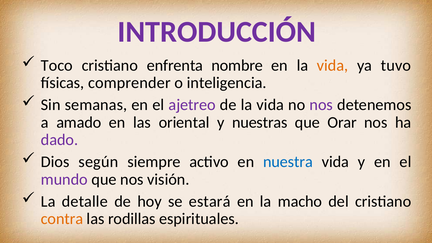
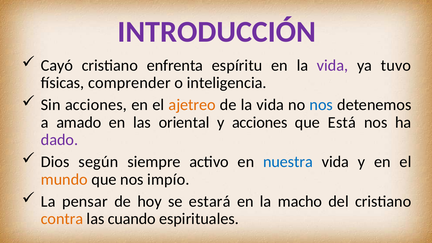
Toco: Toco -> Cayó (57, 65)
nombre: nombre -> espíritu (237, 65)
vida colour: orange -> purple (333, 65)
Sin semanas: semanas -> acciones (96, 105)
ajetreo colour: purple -> orange (192, 105)
nos colour: purple -> blue (321, 105)
y nuestras: nuestras -> acciones (260, 122)
Orar: Orar -> Está (342, 122)
mundo colour: purple -> orange (64, 179)
visión: visión -> impío (168, 179)
detalle: detalle -> pensar (85, 201)
rodillas: rodillas -> cuando (132, 219)
